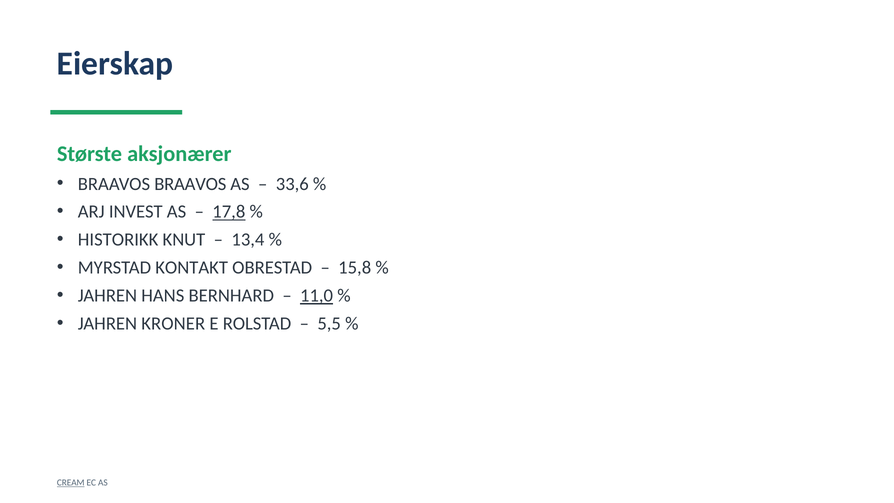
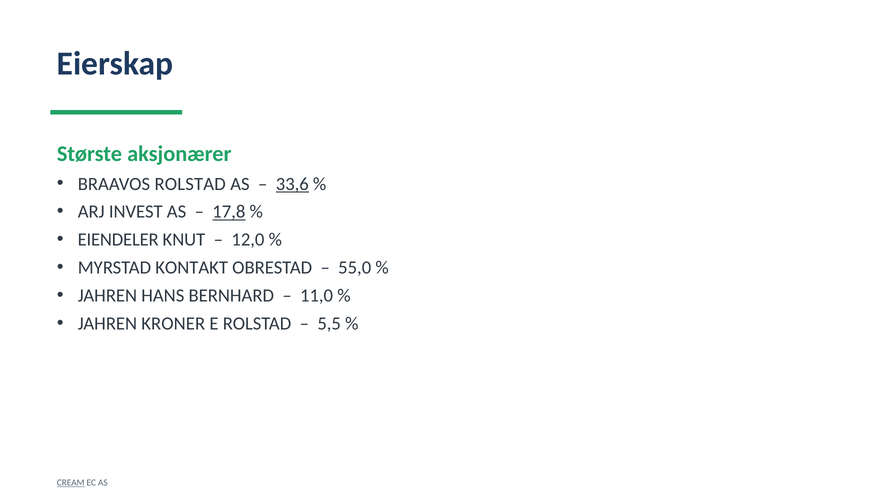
BRAAVOS BRAAVOS: BRAAVOS -> ROLSTAD (190, 184)
33,6 underline: none -> present (292, 184)
HISTORIKK: HISTORIKK -> EIENDELER (118, 240)
13,4: 13,4 -> 12,0 (248, 240)
15,8: 15,8 -> 55,0 (355, 268)
11,0 underline: present -> none (317, 296)
